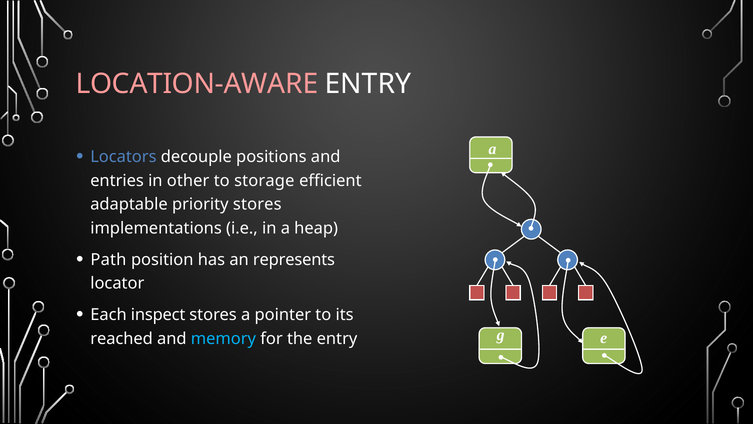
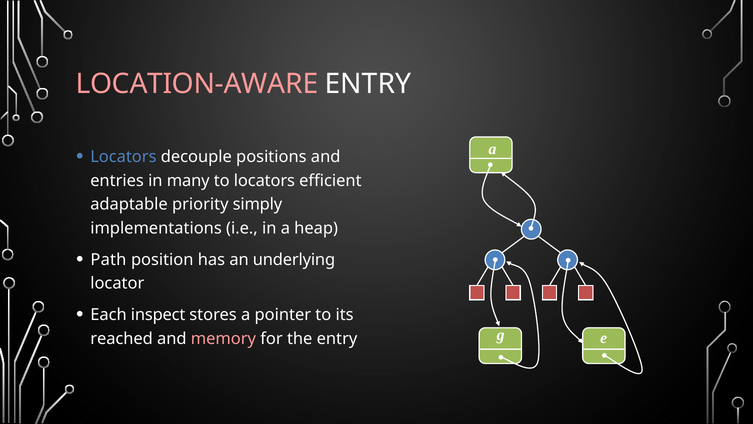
other: other -> many (188, 180)
to storage: storage -> locators (264, 180)
priority stores: stores -> simply (257, 204)
represents: represents -> underlying (294, 259)
memory colour: light blue -> pink (223, 338)
